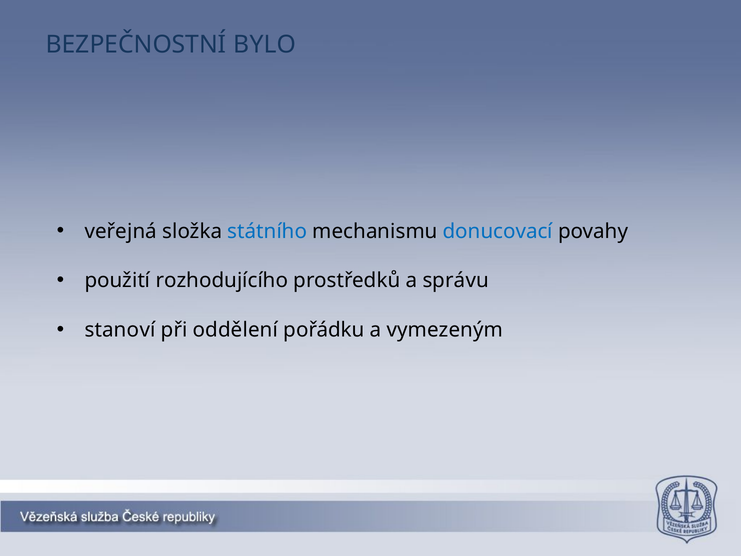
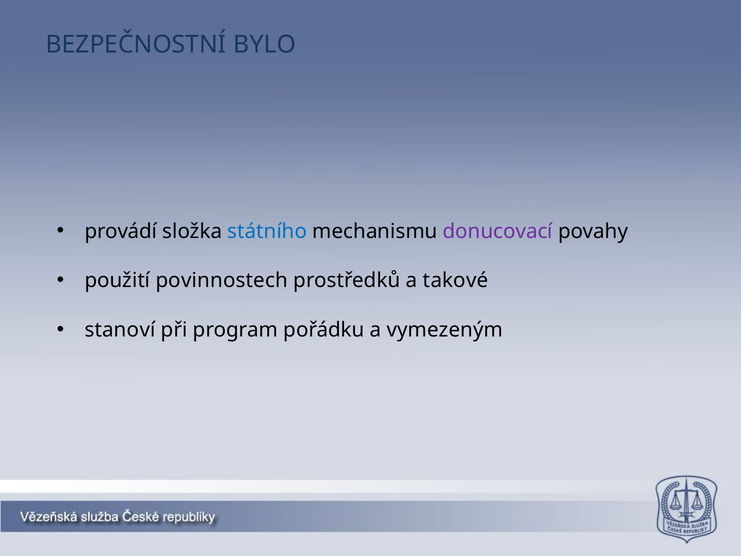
veřejná: veřejná -> provádí (121, 231)
donucovací colour: blue -> purple (498, 231)
rozhodujícího: rozhodujícího -> povinnostech (222, 281)
správu: správu -> takové (456, 281)
oddělení: oddělení -> program (236, 330)
